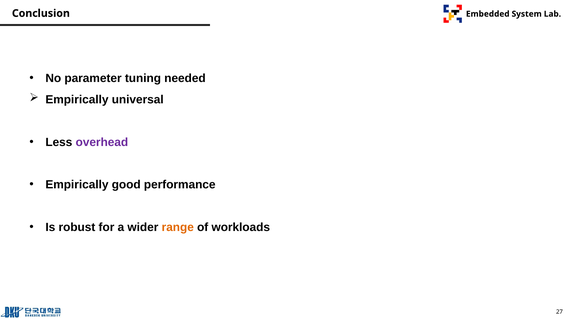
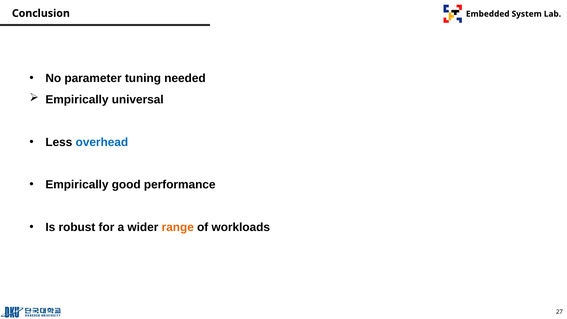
overhead colour: purple -> blue (102, 142)
